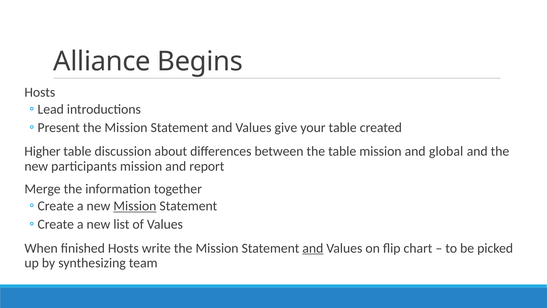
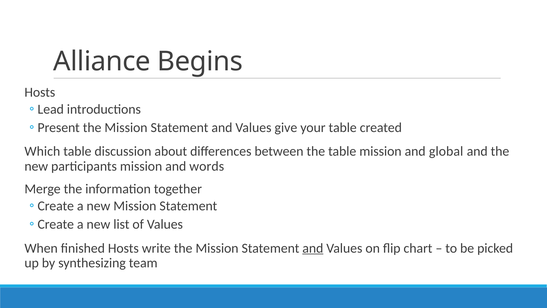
Higher: Higher -> Which (42, 151)
report: report -> words (207, 166)
Mission underline: present -> none (135, 206)
